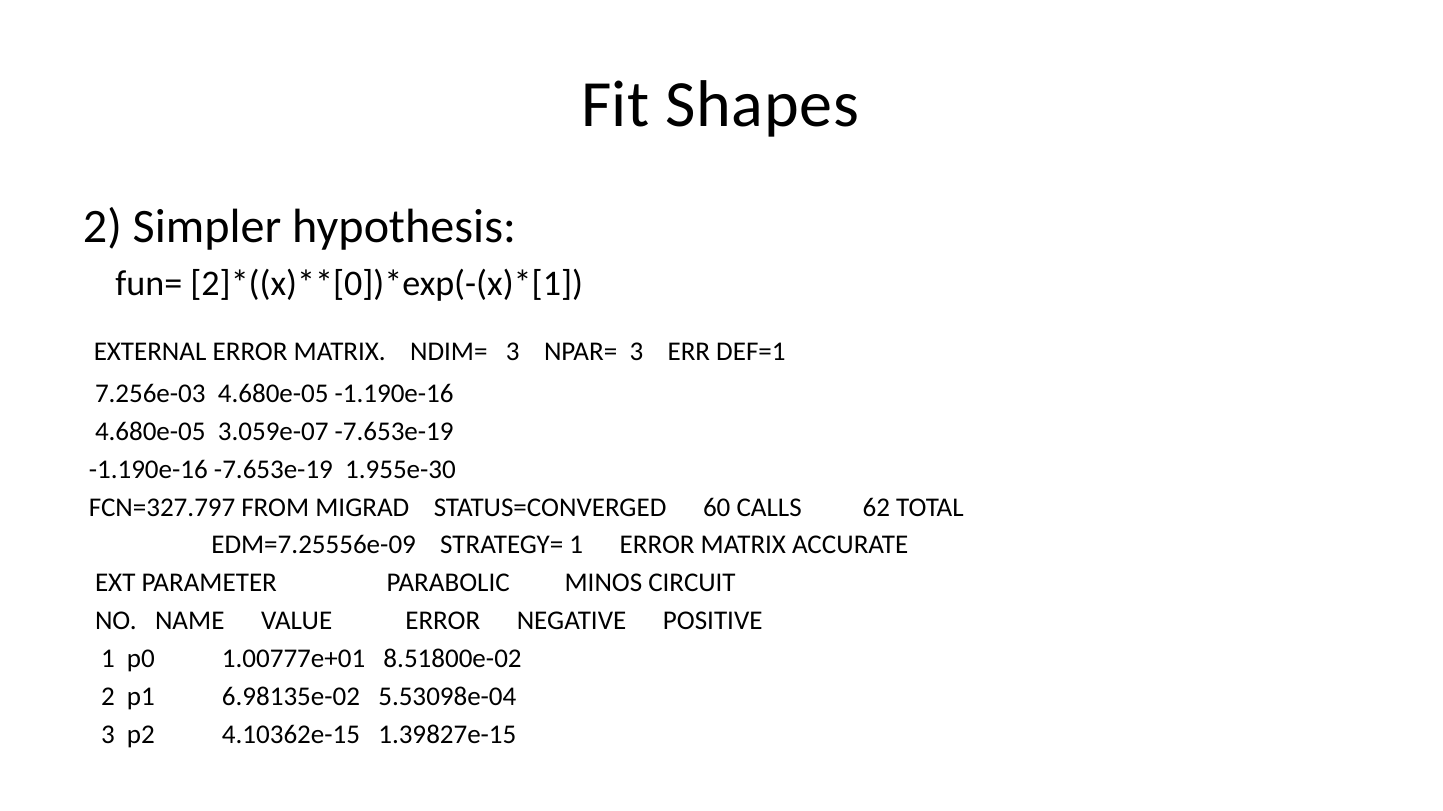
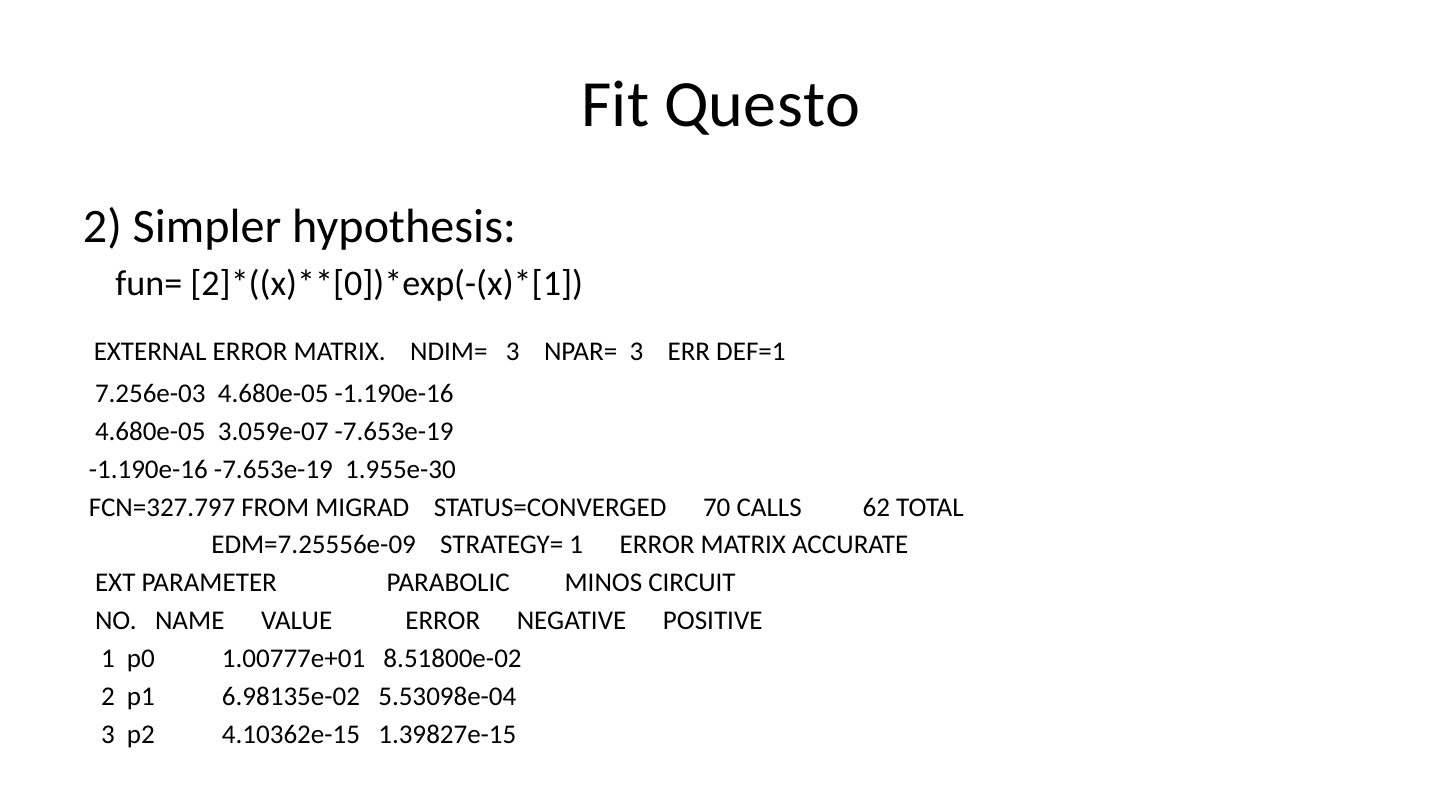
Shapes: Shapes -> Questo (762, 105)
60: 60 -> 70 (717, 508)
